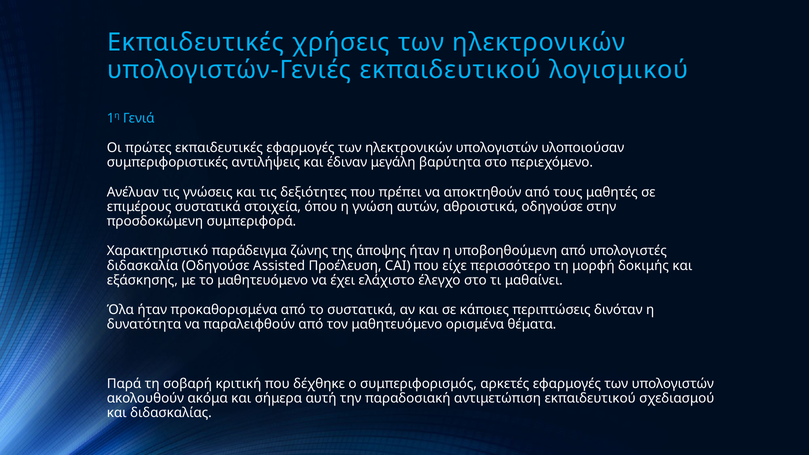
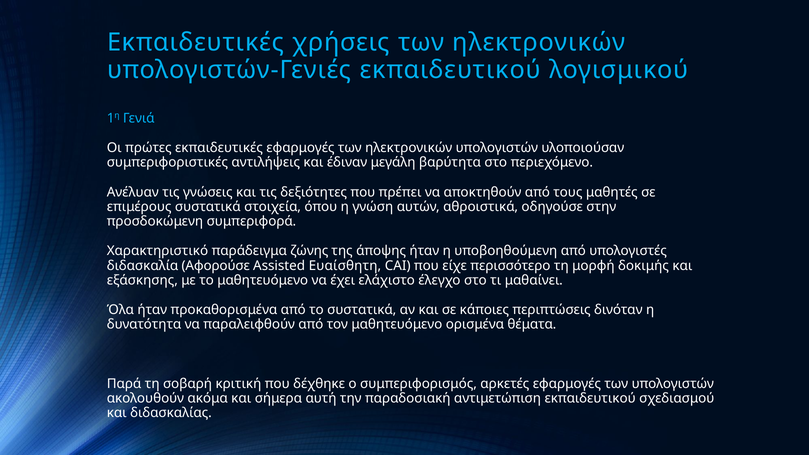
διδασκαλία Οδηγούσε: Οδηγούσε -> Αφορούσε (216, 266)
Προέλευση: Προέλευση -> Ευαίσθητη (345, 266)
